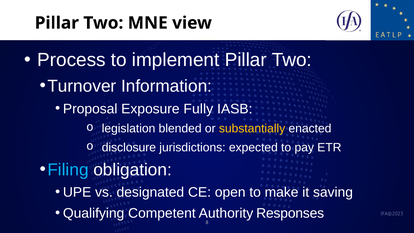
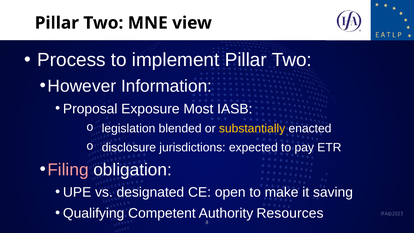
Turnover: Turnover -> However (82, 86)
Fully: Fully -> Most (198, 109)
Filing colour: light blue -> pink (68, 170)
Responses: Responses -> Resources (290, 213)
